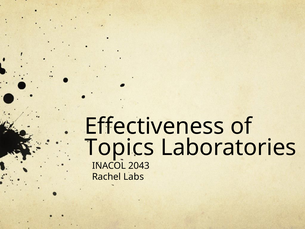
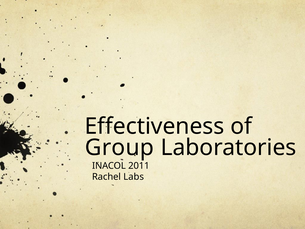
Topics: Topics -> Group (119, 147)
2043: 2043 -> 2011 (139, 166)
